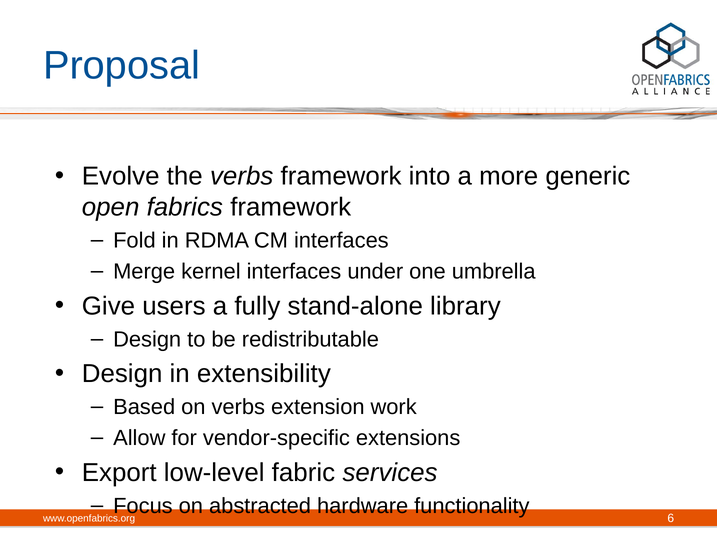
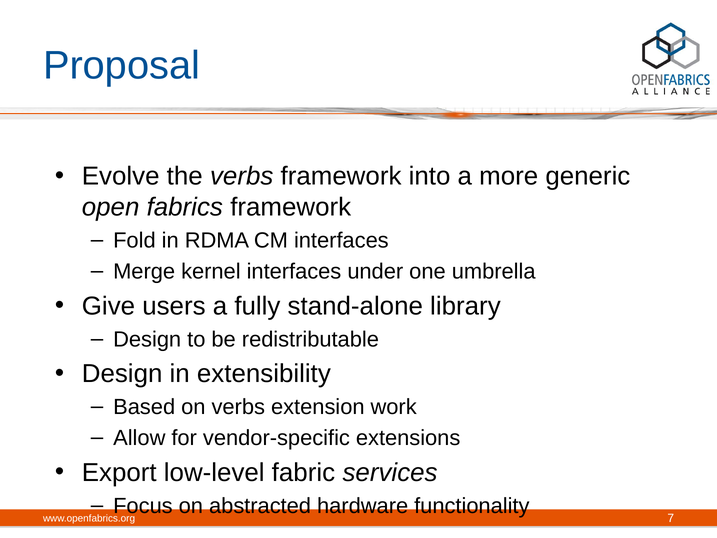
6: 6 -> 7 (671, 518)
